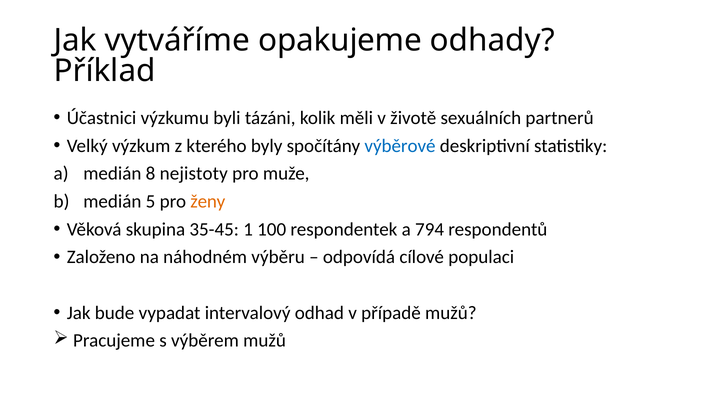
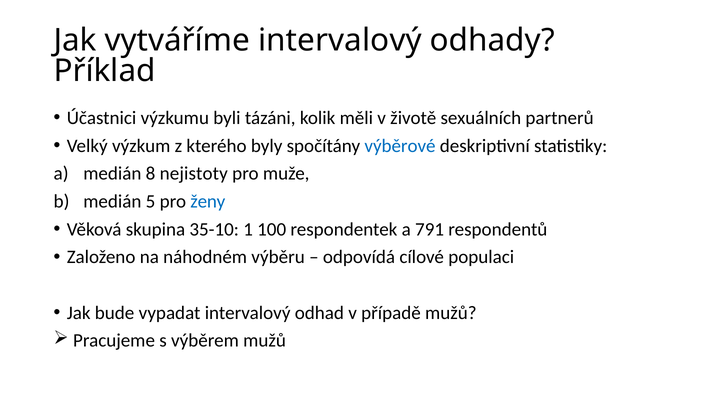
vytváříme opakujeme: opakujeme -> intervalový (340, 40)
ženy colour: orange -> blue (208, 202)
35-45: 35-45 -> 35-10 (214, 230)
794: 794 -> 791 (430, 230)
